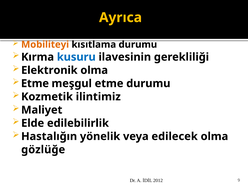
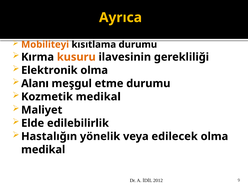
kusuru colour: blue -> orange (76, 57)
Etme: Etme -> Alanı (35, 83)
Kozmetik ilintimiz: ilintimiz -> medikal (98, 97)
gözlüğe: gözlüğe -> medikal (43, 150)
